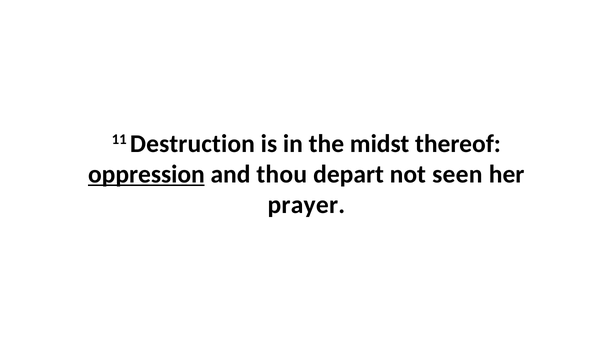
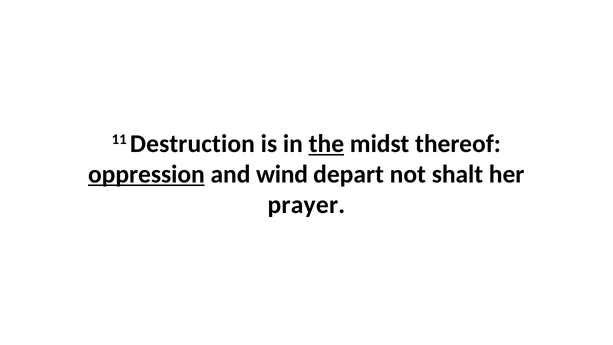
the underline: none -> present (326, 144)
thou: thou -> wind (282, 174)
seen: seen -> shalt (457, 174)
